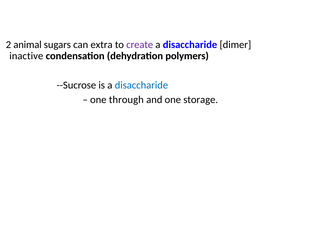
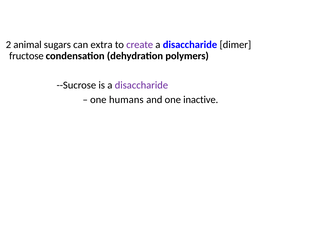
inactive: inactive -> fructose (26, 56)
disaccharide colour: blue -> purple (141, 85)
through: through -> humans (126, 100)
storage: storage -> inactive (201, 100)
